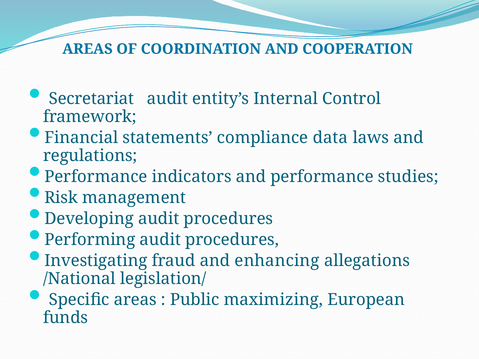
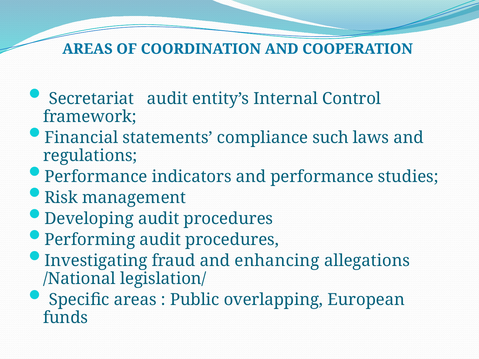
data: data -> such (331, 138)
maximizing: maximizing -> overlapping (273, 300)
